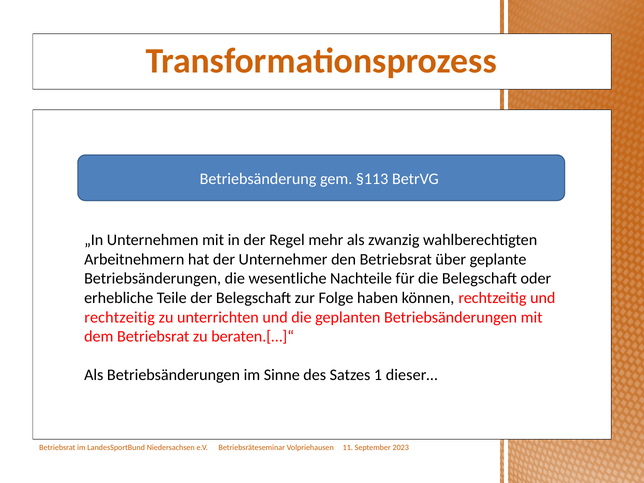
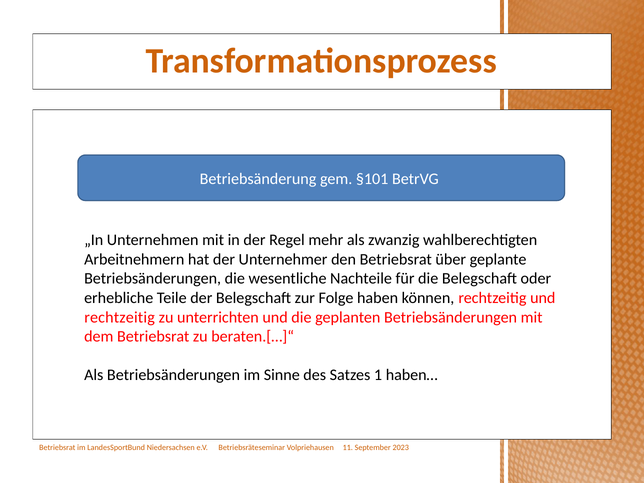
§113: §113 -> §101 (372, 179)
dieser…: dieser… -> haben… (412, 375)
